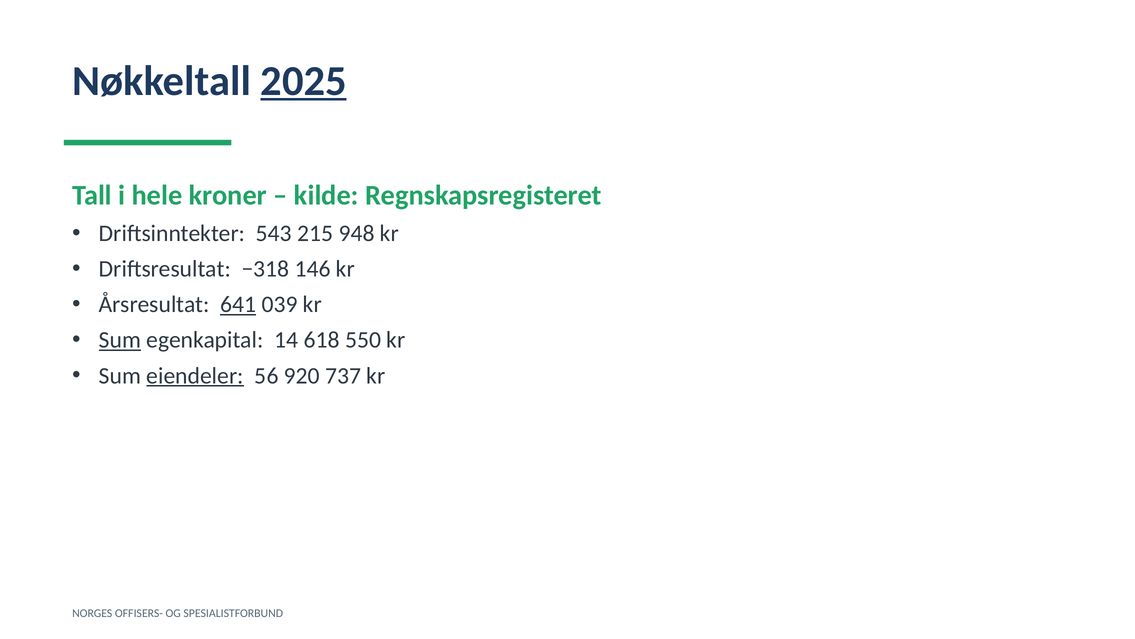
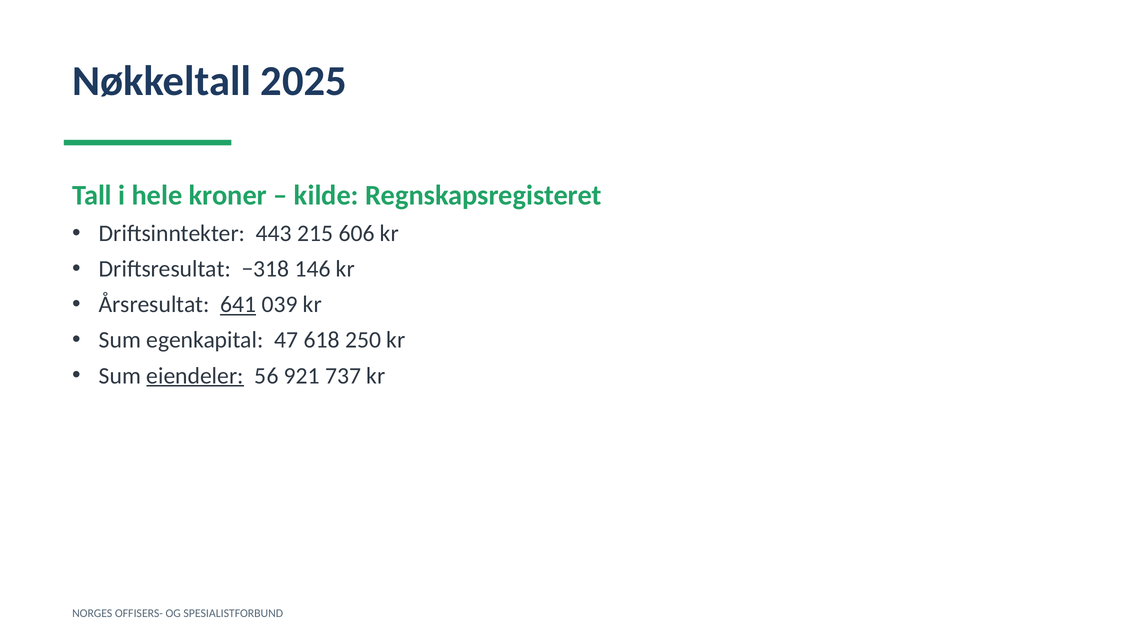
2025 underline: present -> none (304, 81)
543: 543 -> 443 (274, 233)
948: 948 -> 606 (357, 233)
Sum underline: present -> none (120, 340)
14: 14 -> 47 (286, 340)
550: 550 -> 250 (363, 340)
920: 920 -> 921 (302, 375)
